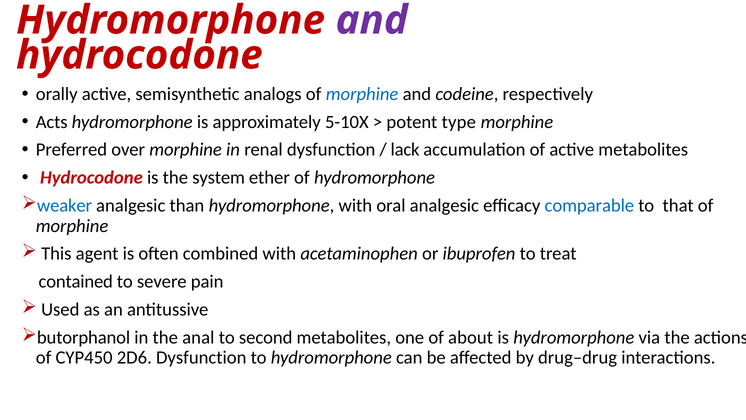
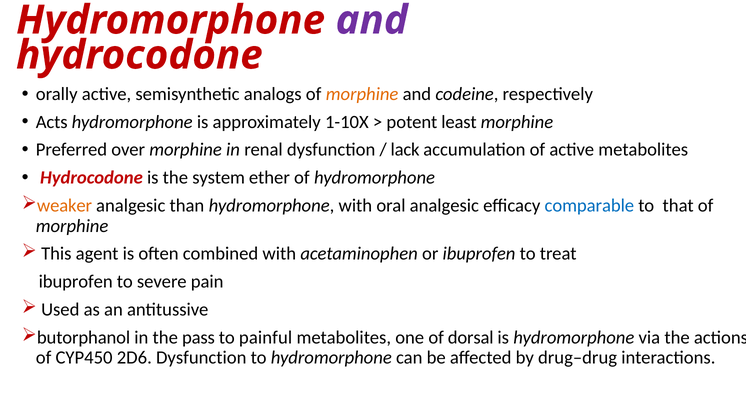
morphine colour: blue -> orange (362, 94)
5-10X: 5-10X -> 1-10X (347, 122)
type: type -> least (459, 122)
weaker colour: blue -> orange (64, 206)
contained: contained -> ibuprofen (76, 281)
anal: anal -> pass (198, 337)
second: second -> painful (266, 337)
about: about -> dorsal (471, 337)
